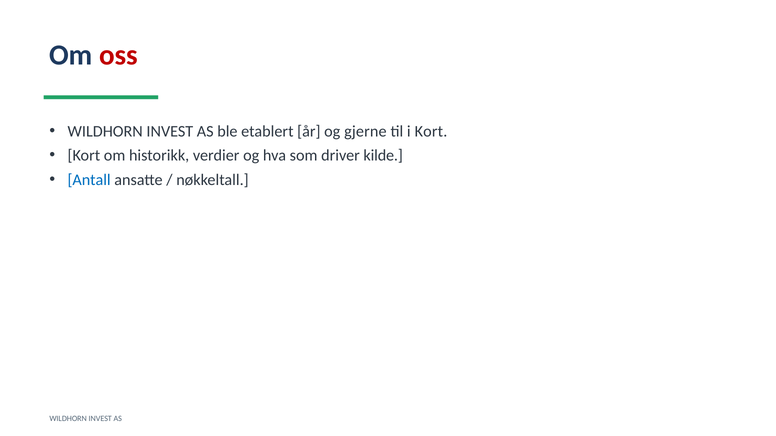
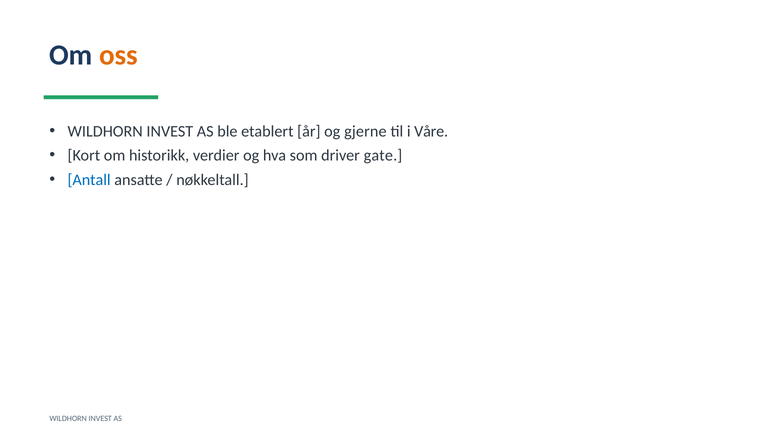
oss colour: red -> orange (119, 55)
i Kort: Kort -> Våre (431, 131)
kilde: kilde -> gate (383, 156)
